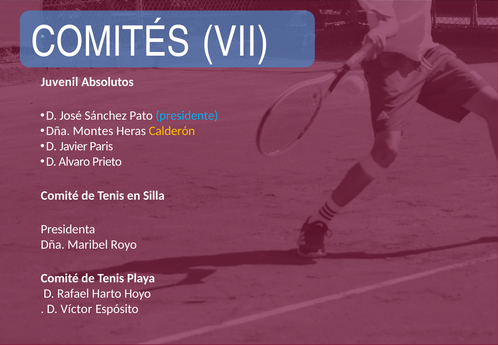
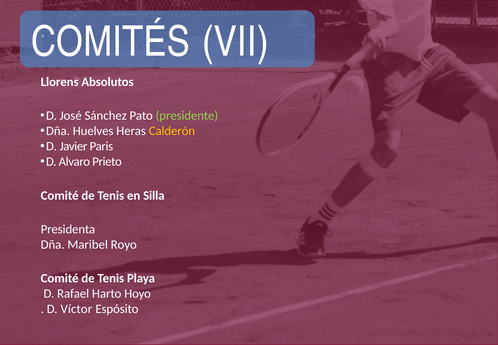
Juvenil: Juvenil -> Llorens (60, 82)
presidente colour: light blue -> light green (187, 116)
Montes: Montes -> Huelves (93, 131)
